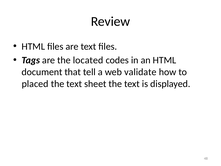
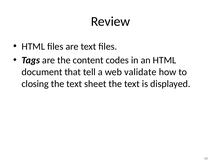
located: located -> content (88, 60)
placed: placed -> closing (35, 84)
